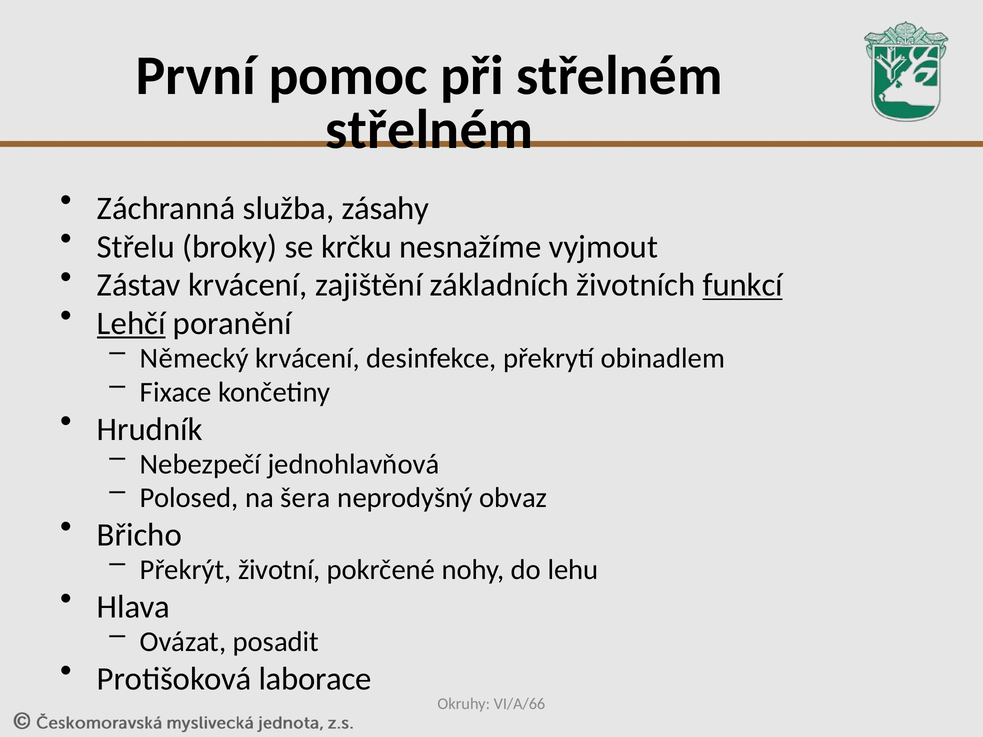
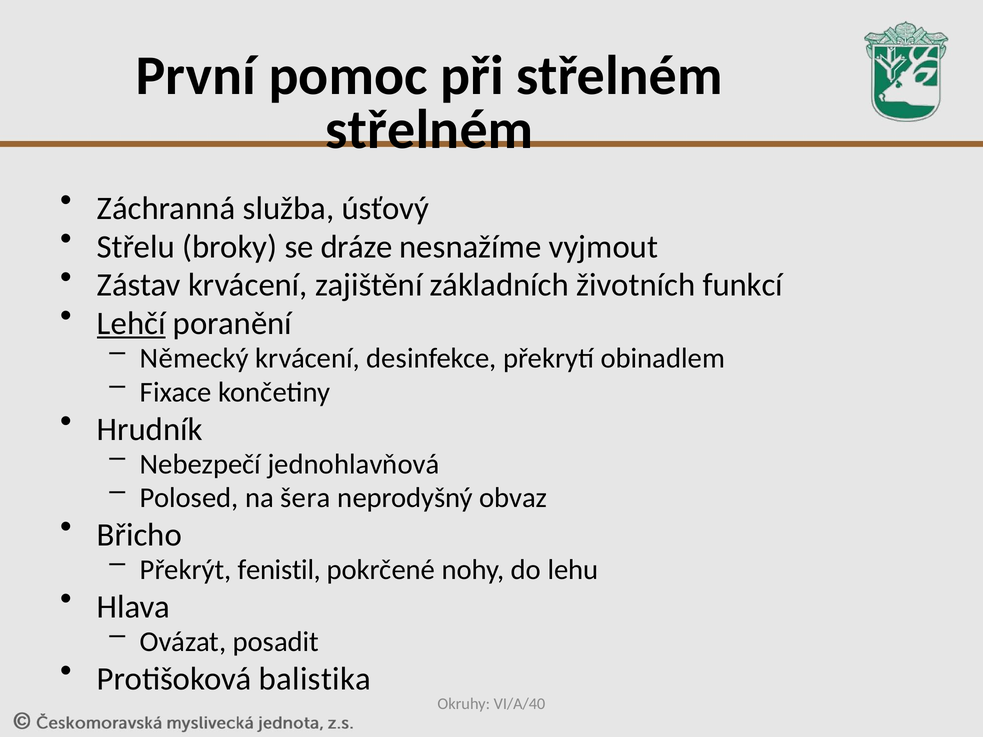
zásahy: zásahy -> úsťový (385, 208)
krčku: krčku -> dráze (357, 247)
funkcí underline: present -> none (743, 285)
životní: životní -> fenistil (279, 570)
laborace: laborace -> balistika (315, 679)
VI/A/66: VI/A/66 -> VI/A/40 (520, 704)
